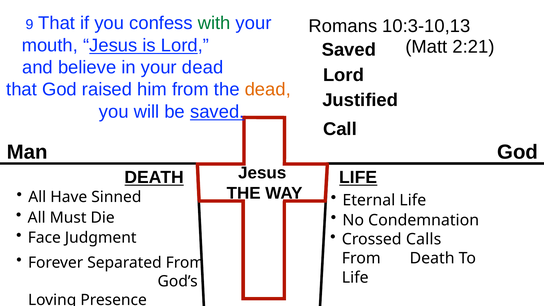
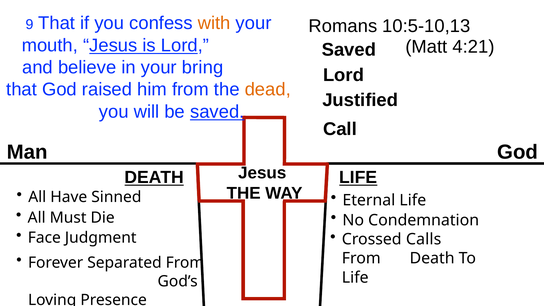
10:3-10,13: 10:3-10,13 -> 10:5-10,13 (426, 26)
with colour: green -> orange (214, 23)
2:21: 2:21 -> 4:21 (474, 47)
your dead: dead -> bring (203, 67)
